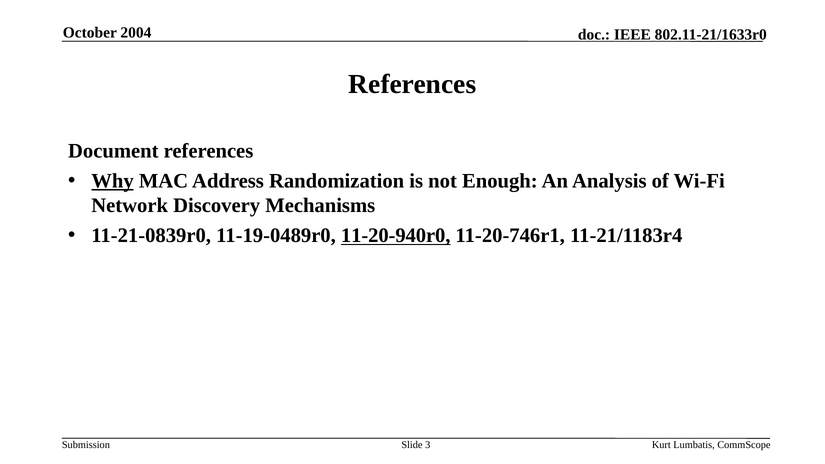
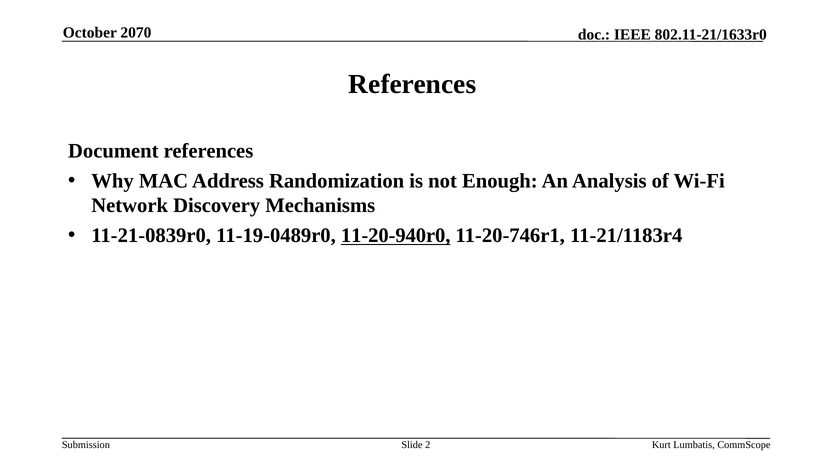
2004: 2004 -> 2070 (136, 33)
Why underline: present -> none (113, 181)
3: 3 -> 2 (428, 445)
